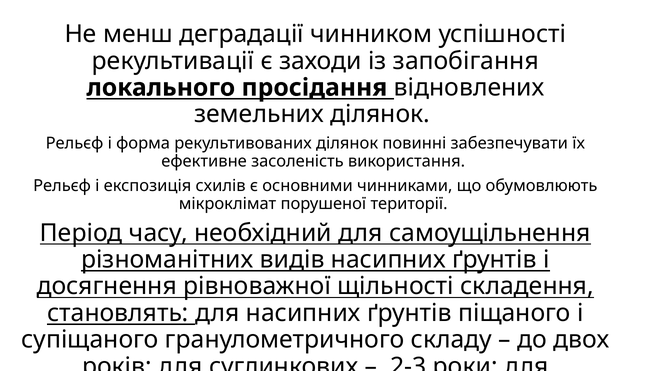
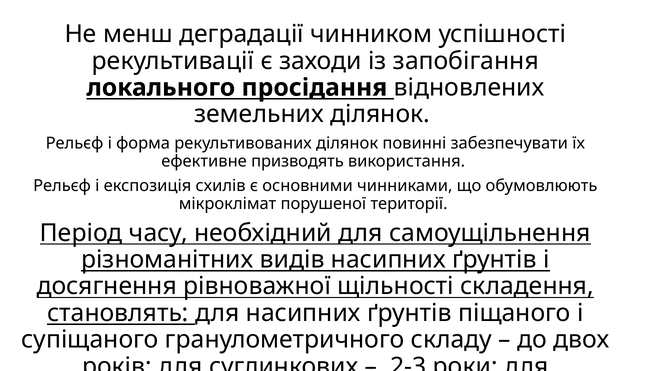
засоленість: засоленість -> призводять (297, 161)
